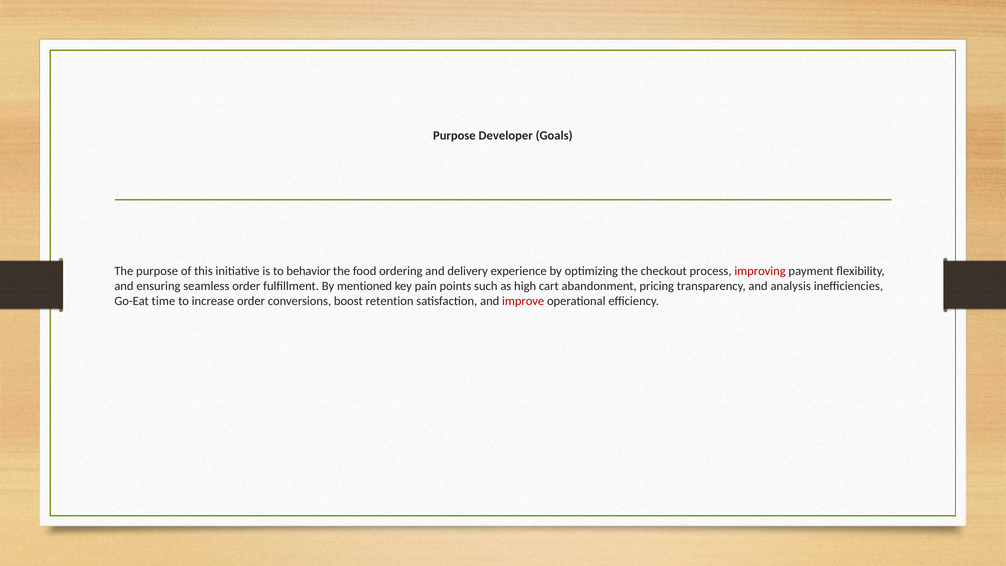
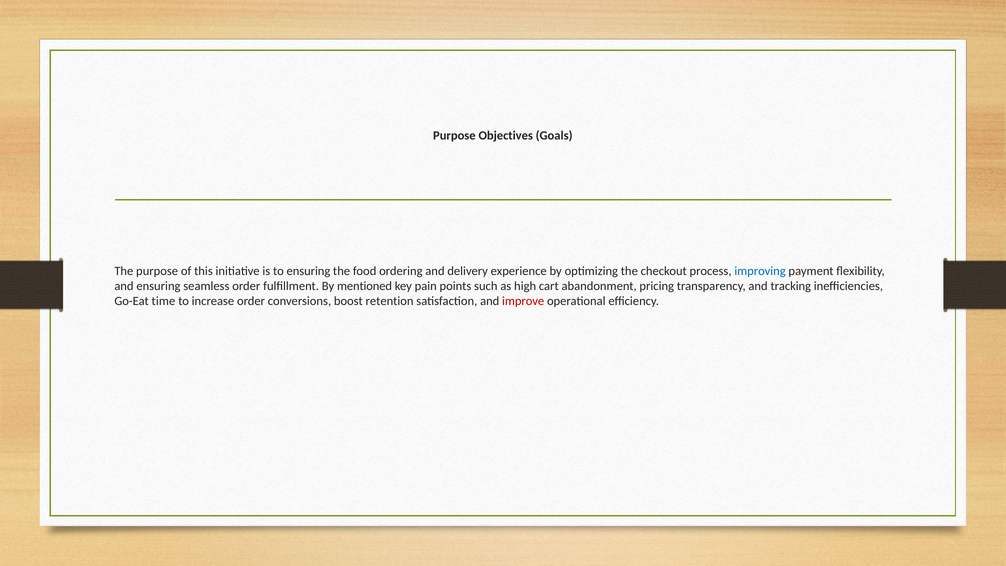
Developer: Developer -> Objectives (506, 136)
to behavior: behavior -> ensuring (308, 271)
improving colour: red -> blue (760, 271)
analysis: analysis -> tracking (791, 286)
